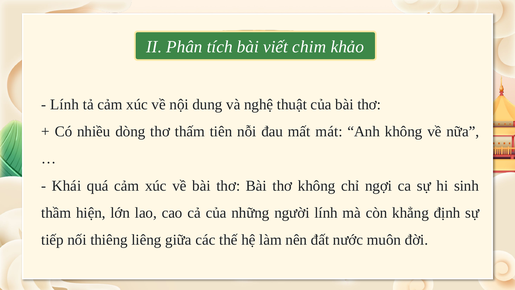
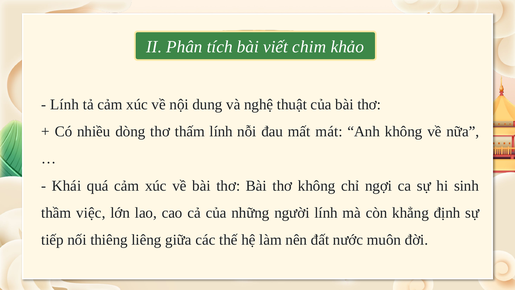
thấm tiên: tiên -> lính (221, 131)
hiện: hiện -> việc (91, 213)
